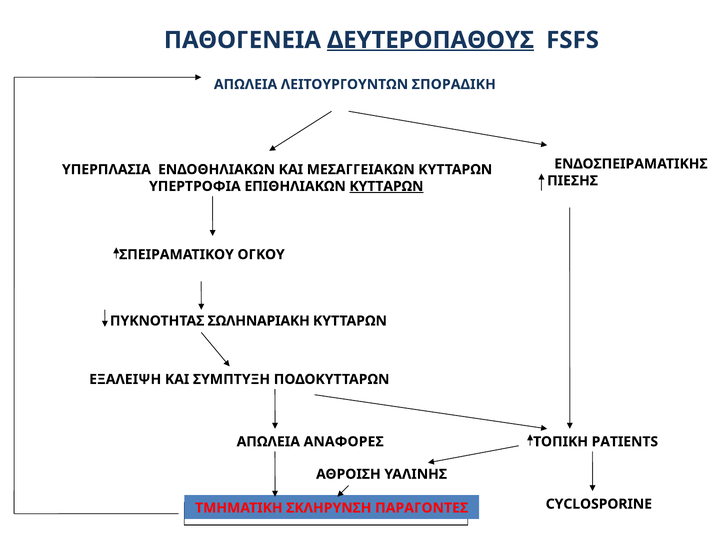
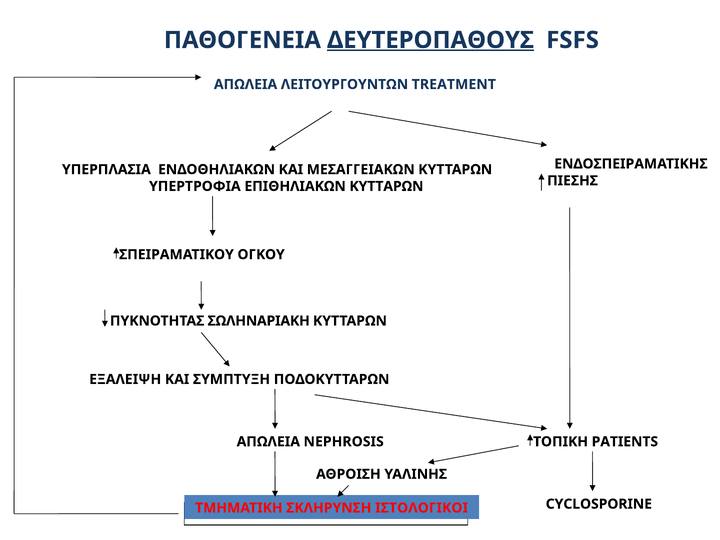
ΣΠΟΡΑΔΙΚΗ: ΣΠΟΡΑΔΙΚΗ -> TREATMENT (454, 84)
ΚΥΤΤΑΡΩΝ underline: present -> none (386, 186)
ΑΝΑΦΟΡΕΣ: ΑΝΑΦΟΡΕΣ -> NEPHROSIS (344, 442)
ΠΑΡΑΓΟΝΤΕΣ: ΠΑΡΑΓΟΝΤΕΣ -> ΙΣΤΟΛΟΓΙΚΟΙ (422, 508)
